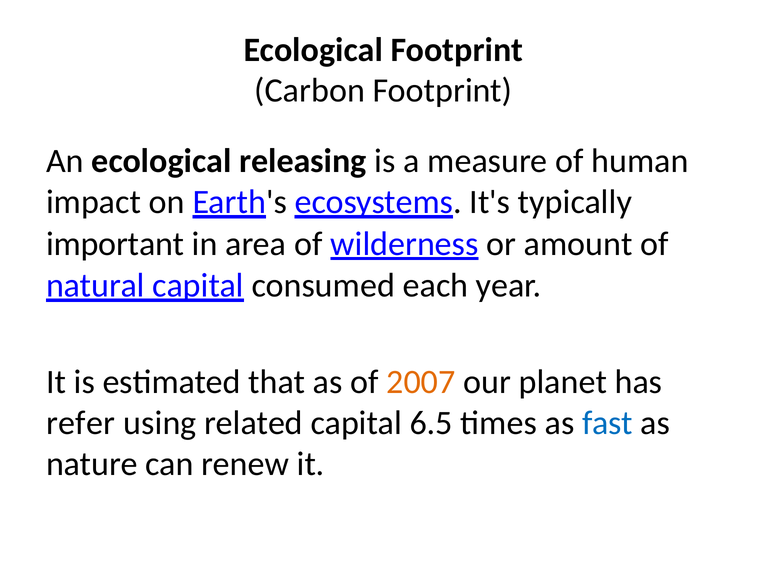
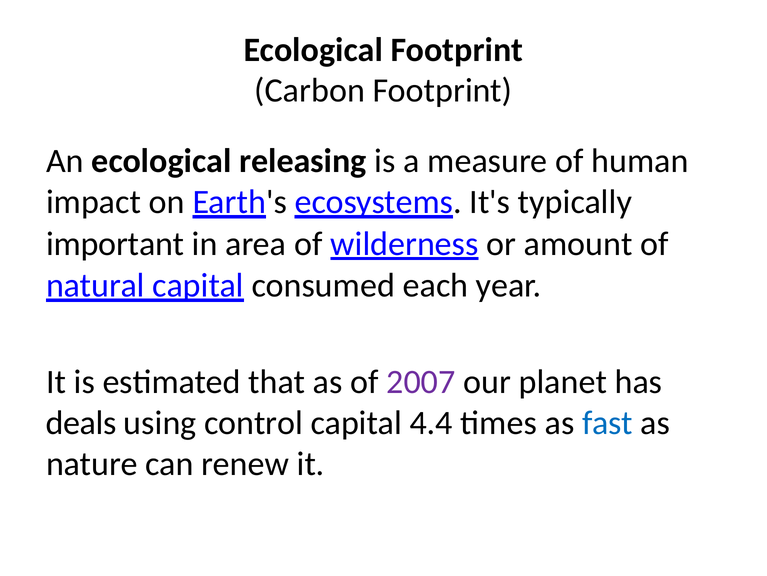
2007 colour: orange -> purple (421, 381)
refer: refer -> deals (81, 422)
related: related -> control (253, 422)
6.5: 6.5 -> 4.4 (431, 422)
